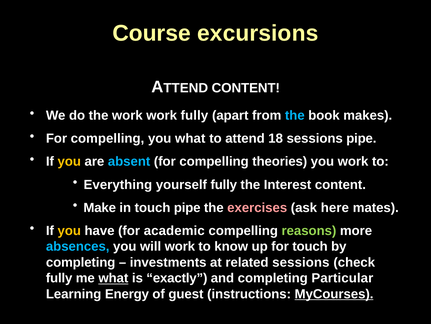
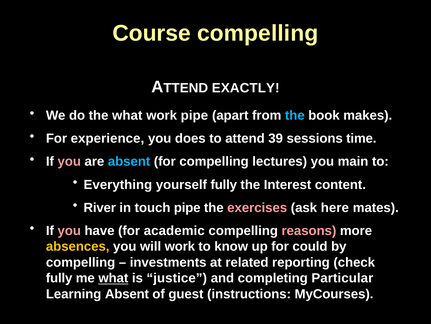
Course excursions: excursions -> compelling (258, 33)
CONTENT: CONTENT -> EXACTLY (246, 88)
the work: work -> what (127, 115)
work fully: fully -> pipe (194, 115)
compelling: compelling -> experience (107, 138)
you what: what -> does (190, 138)
18: 18 -> 39 (276, 138)
sessions pipe: pipe -> time (361, 138)
you colour: yellow -> pink (69, 161)
theories: theories -> lectures (280, 161)
you work: work -> main (353, 161)
Make: Make -> River (100, 207)
you colour: yellow -> pink (69, 230)
reasons colour: light green -> pink (309, 230)
absences colour: light blue -> yellow (78, 246)
for touch: touch -> could (310, 246)
completing: completing -> compelling (81, 262)
related sessions: sessions -> reporting (301, 262)
exactly: exactly -> justice (177, 278)
Learning Energy: Energy -> Absent (127, 293)
MyCourses underline: present -> none (334, 293)
